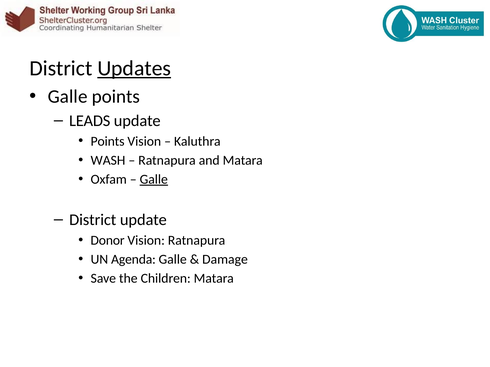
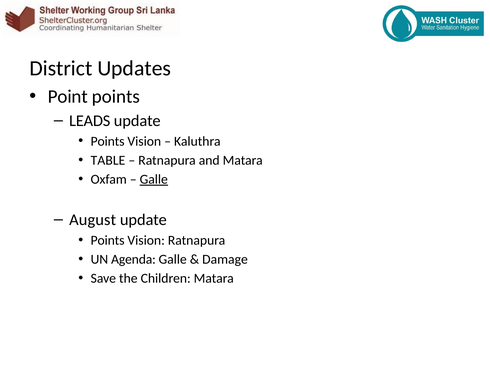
Updates underline: present -> none (134, 69)
Galle: Galle -> Point (68, 97)
WASH: WASH -> TABLE (108, 161)
District: District -> August (93, 220)
Donor: Donor -> Points (108, 241)
